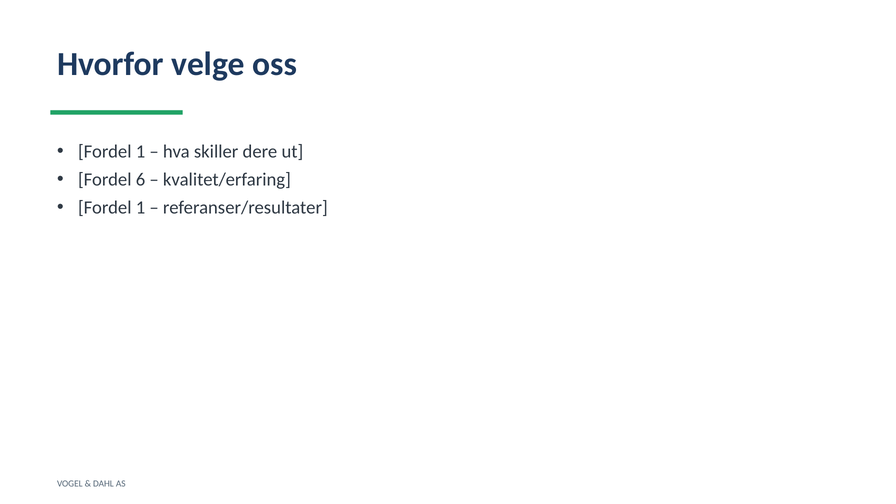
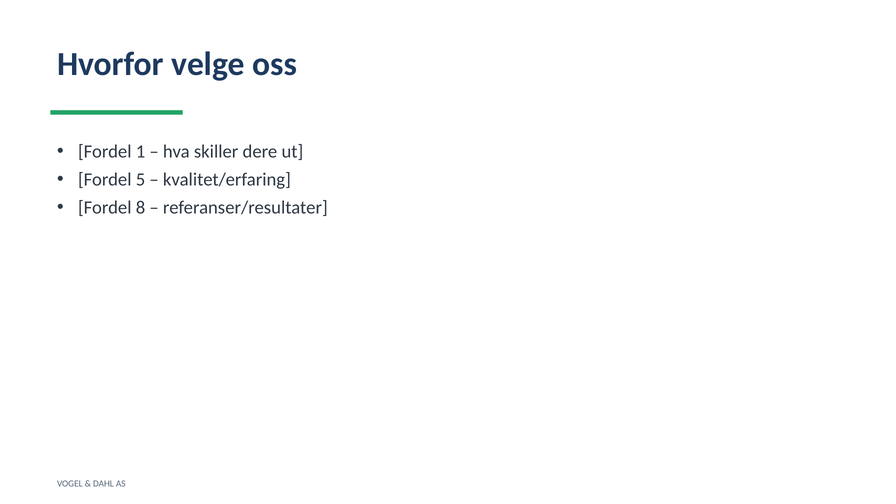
6: 6 -> 5 (141, 180)
1: 1 -> 8 (141, 208)
